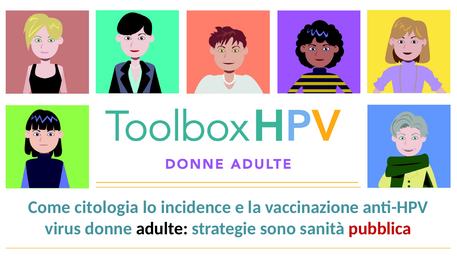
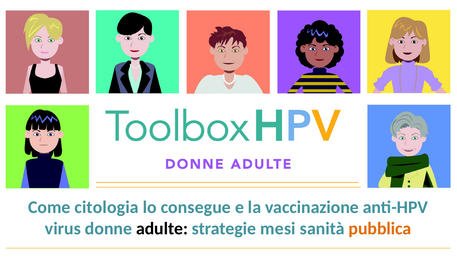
incidence: incidence -> consegue (196, 208)
sono: sono -> mesi (278, 229)
pubblica colour: red -> orange (380, 229)
